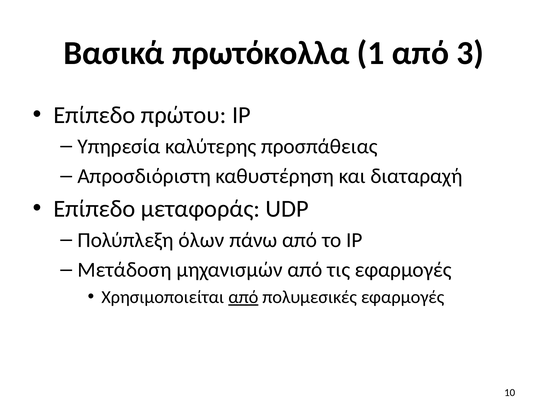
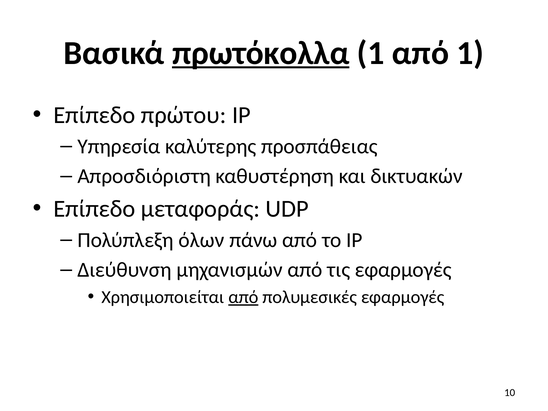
πρωτόκολλα underline: none -> present (261, 53)
από 3: 3 -> 1 (470, 53)
διαταραχή: διαταραχή -> δικτυακών (417, 176)
Μετάδοση: Μετάδοση -> Διεύθυνση (125, 270)
